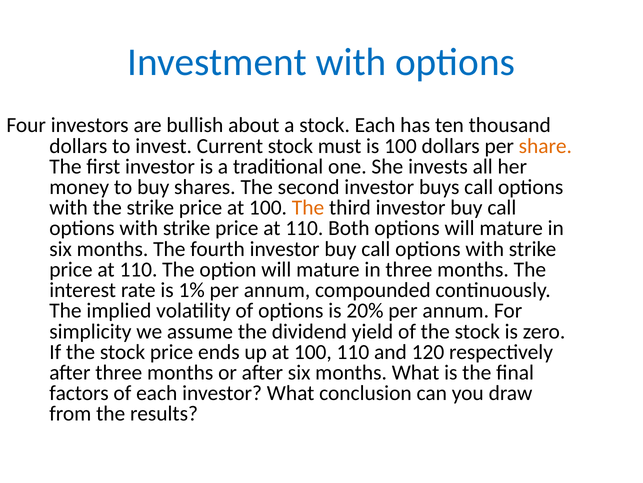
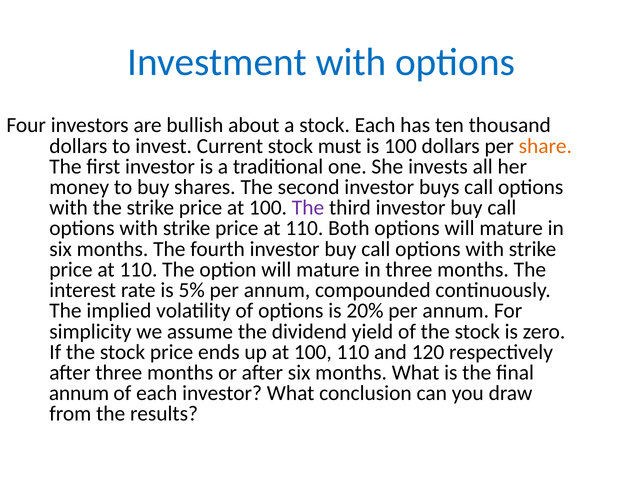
The colour: orange -> purple (308, 207)
1%: 1% -> 5% (192, 290)
factors: factors -> annum (79, 393)
